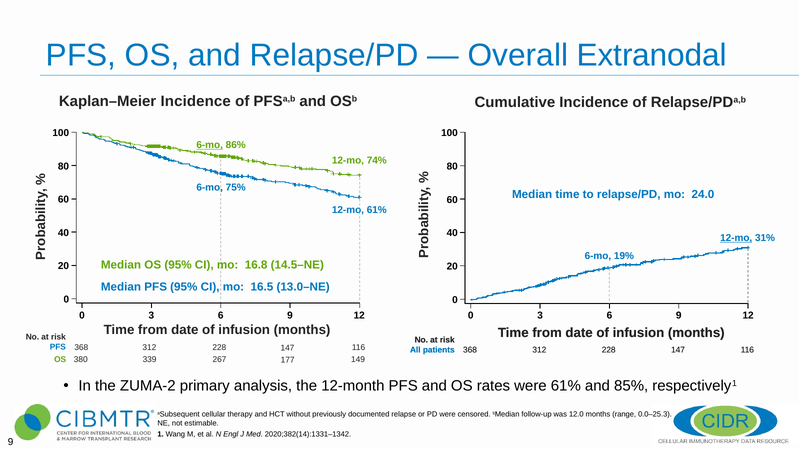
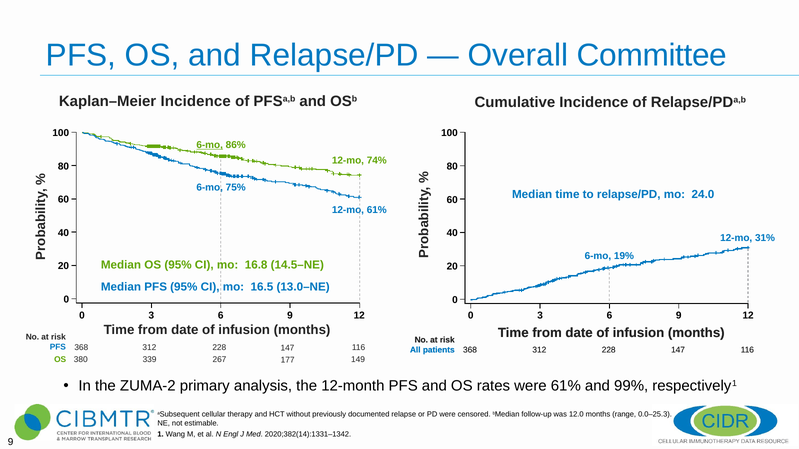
Extranodal: Extranodal -> Committee (652, 55)
12-mo underline: present -> none (736, 238)
85%: 85% -> 99% (631, 386)
